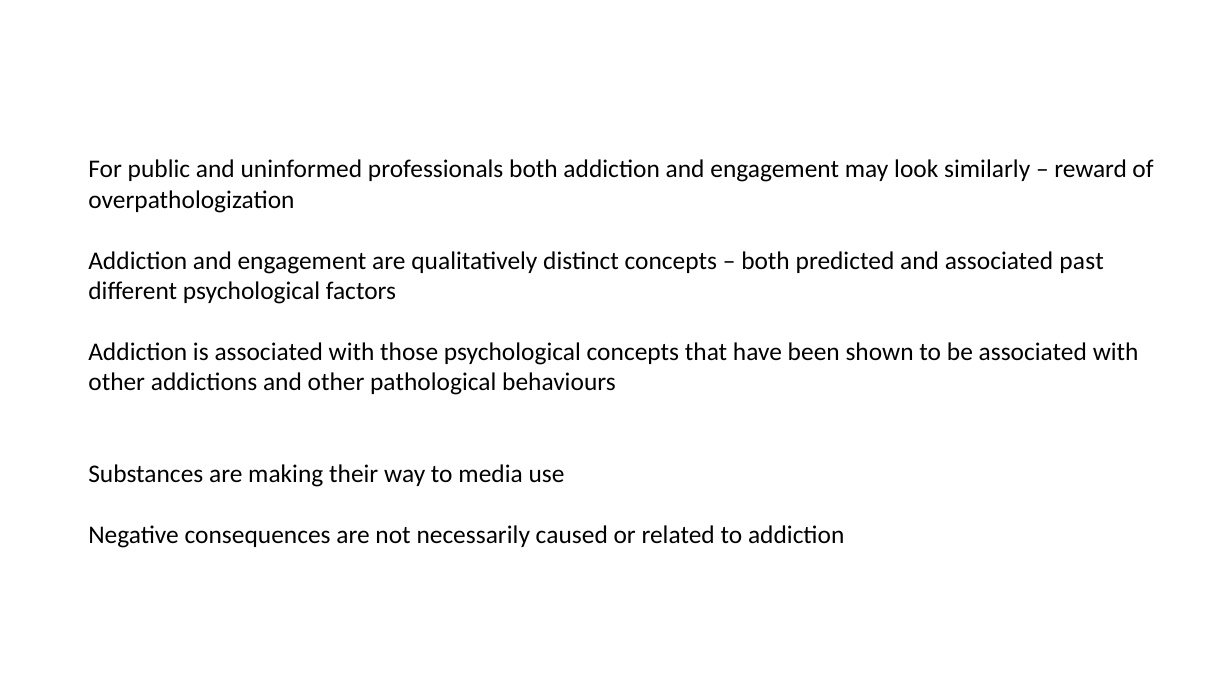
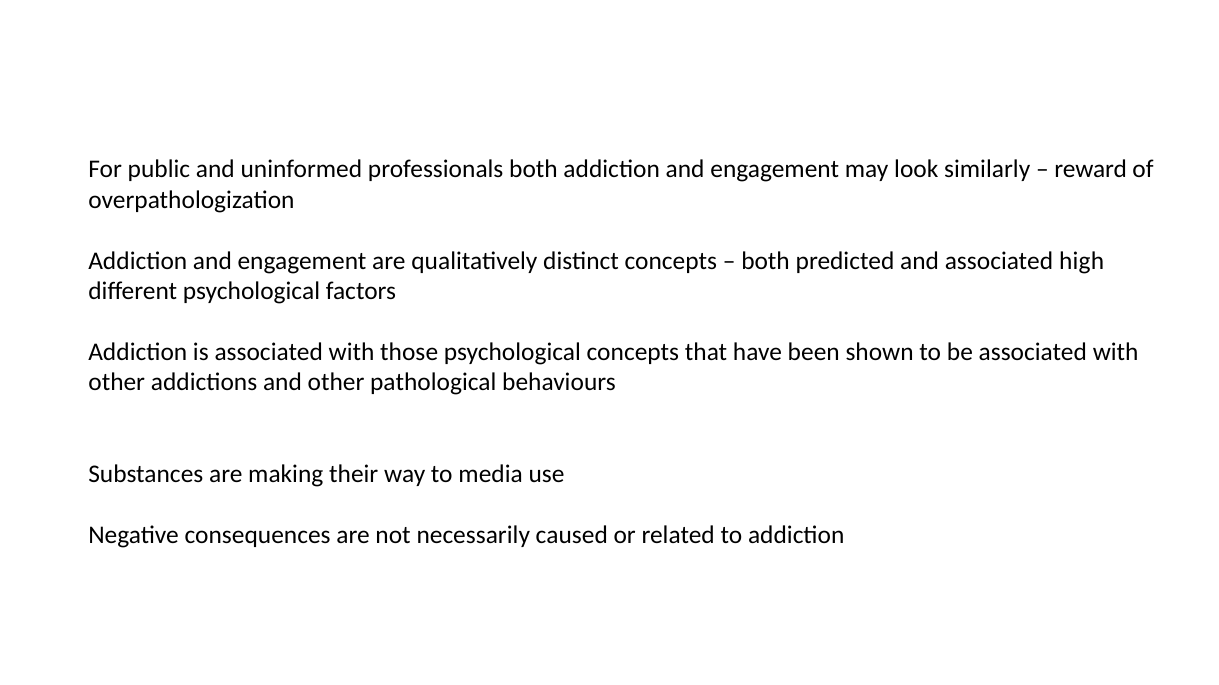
past: past -> high (1082, 261)
